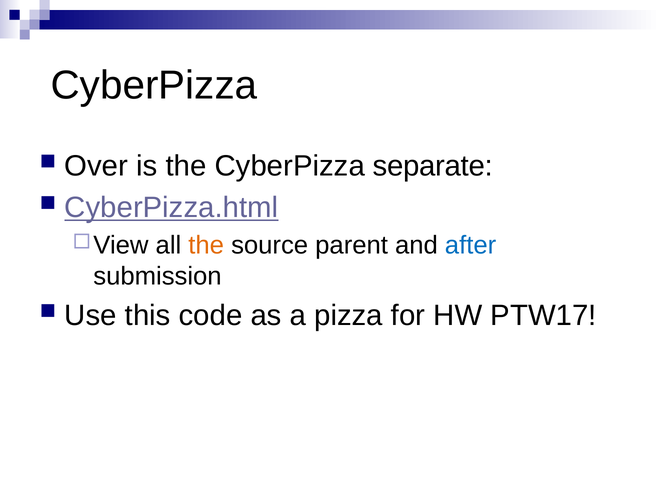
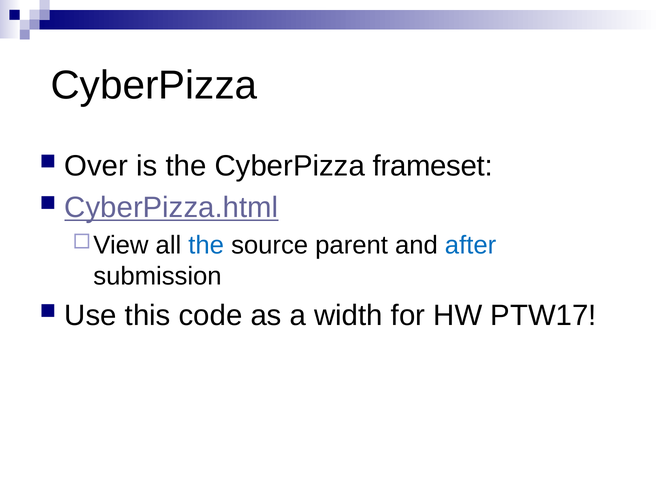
separate: separate -> frameset (433, 166)
the colour: orange -> blue (206, 245)
pizza: pizza -> width (348, 315)
